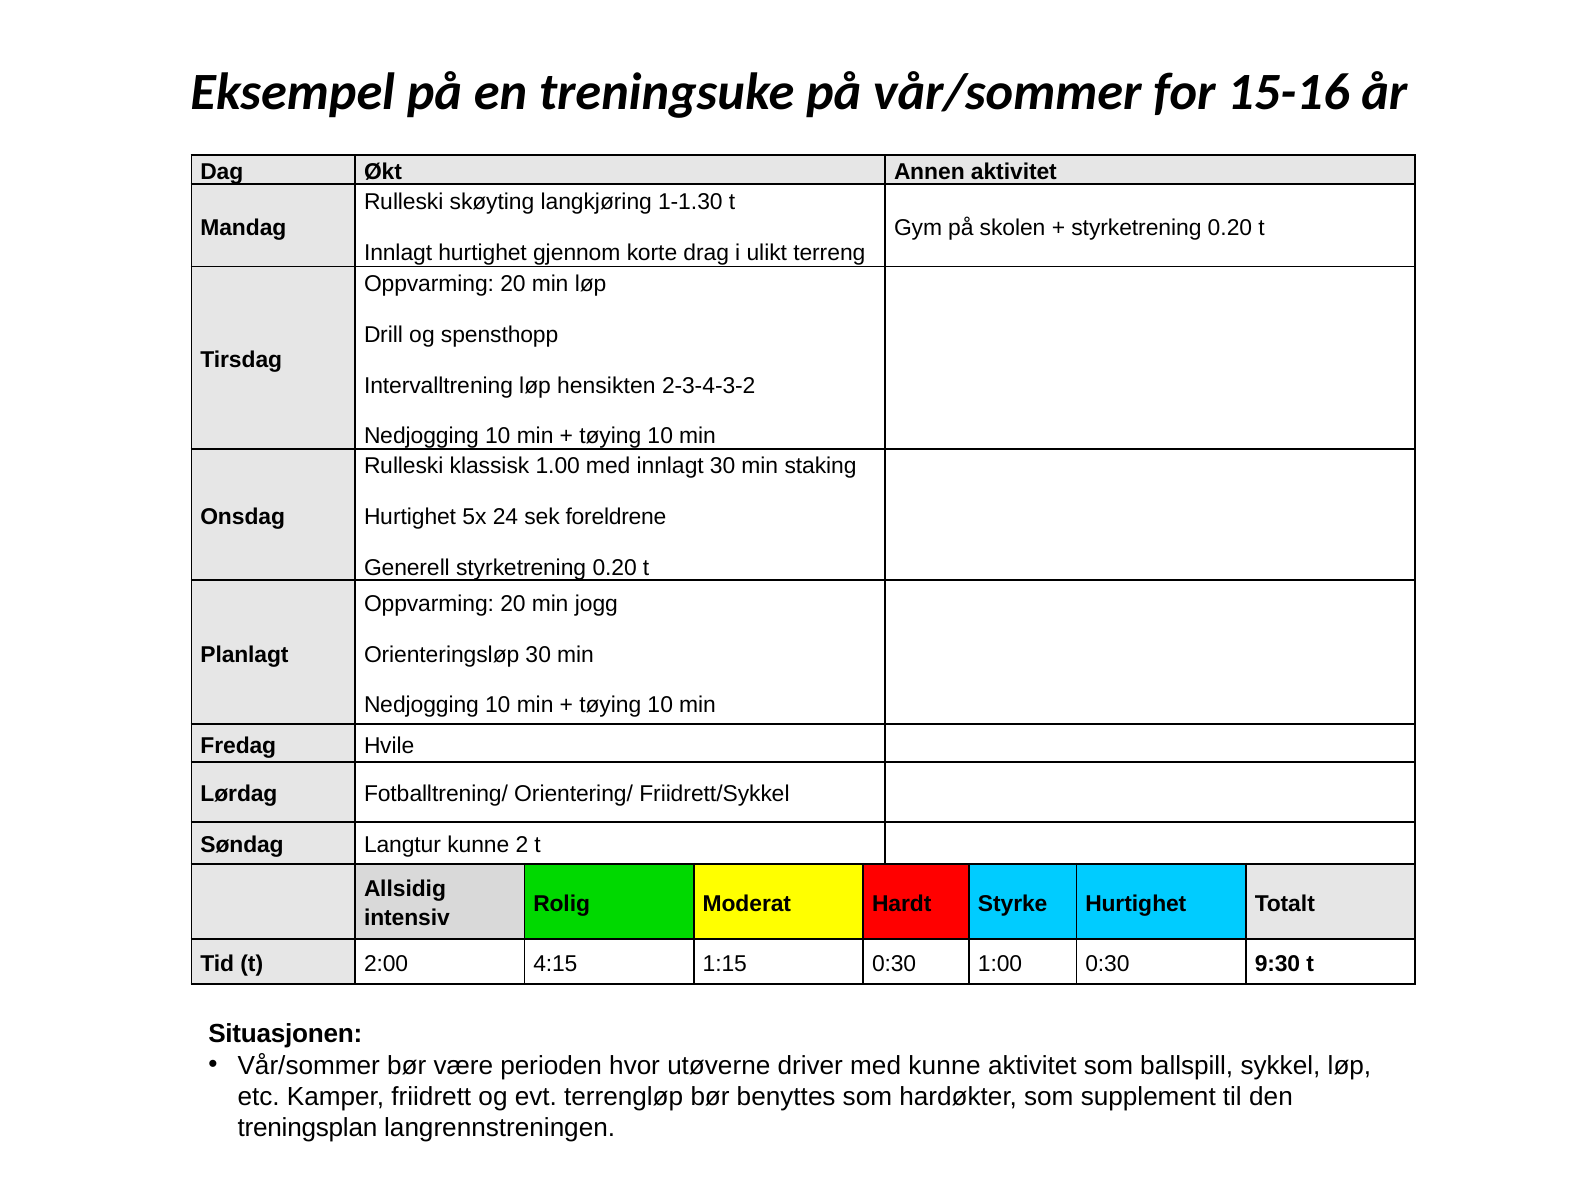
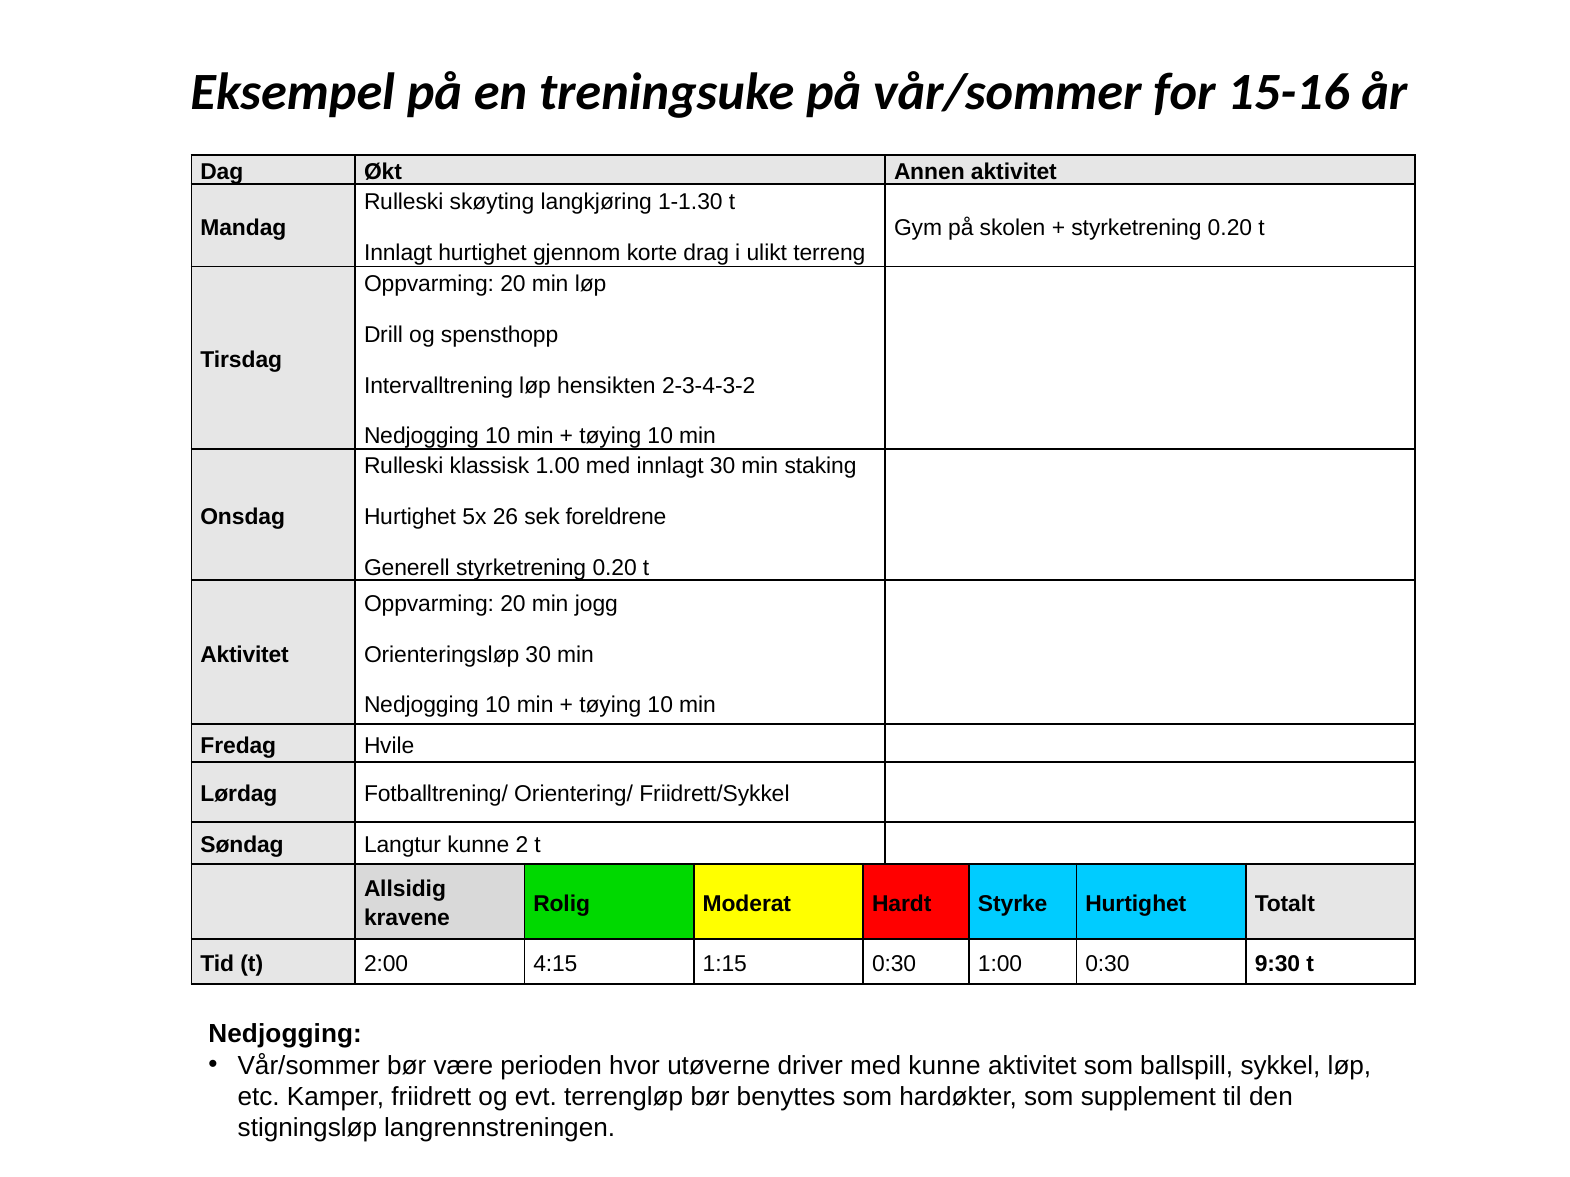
24: 24 -> 26 (505, 517)
Planlagt: Planlagt -> Aktivitet (245, 655)
intensiv: intensiv -> kravene (407, 919)
Situasjonen: Situasjonen -> Nedjogging (285, 1035)
treningsplan: treningsplan -> stigningsløp (307, 1129)
